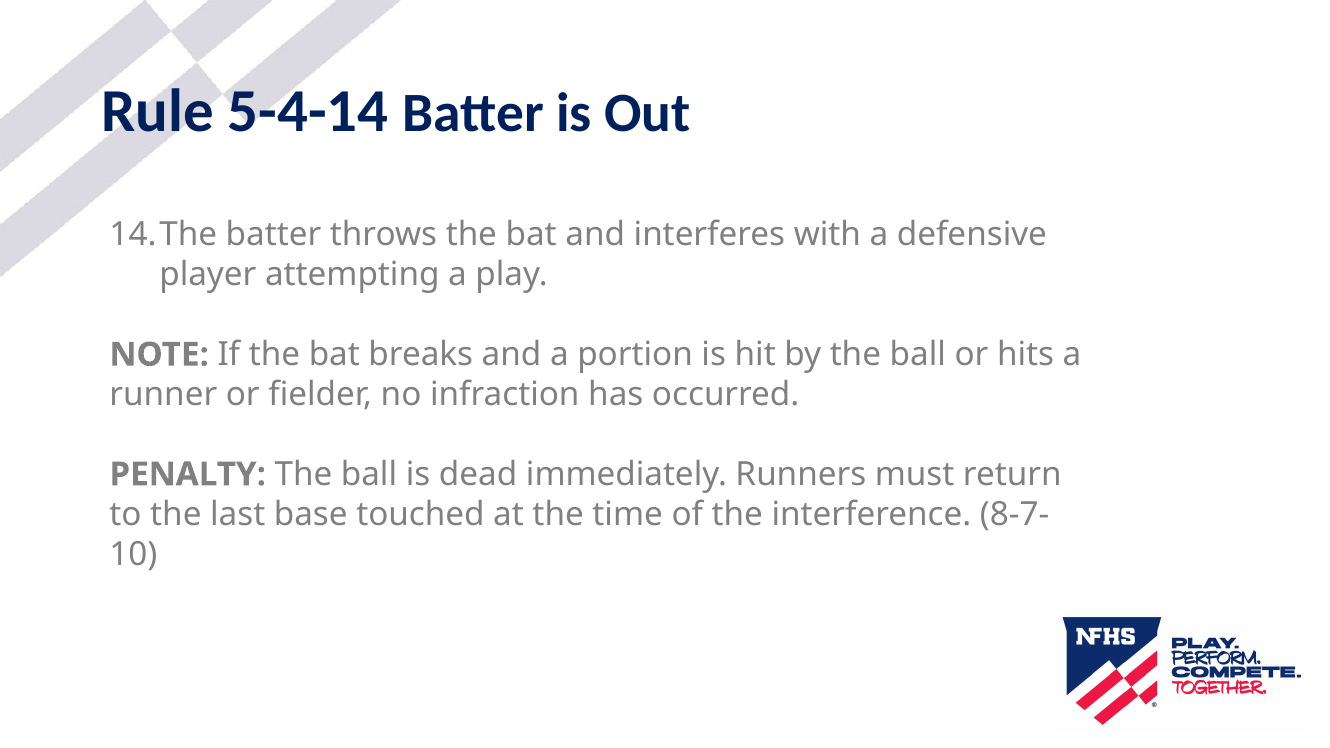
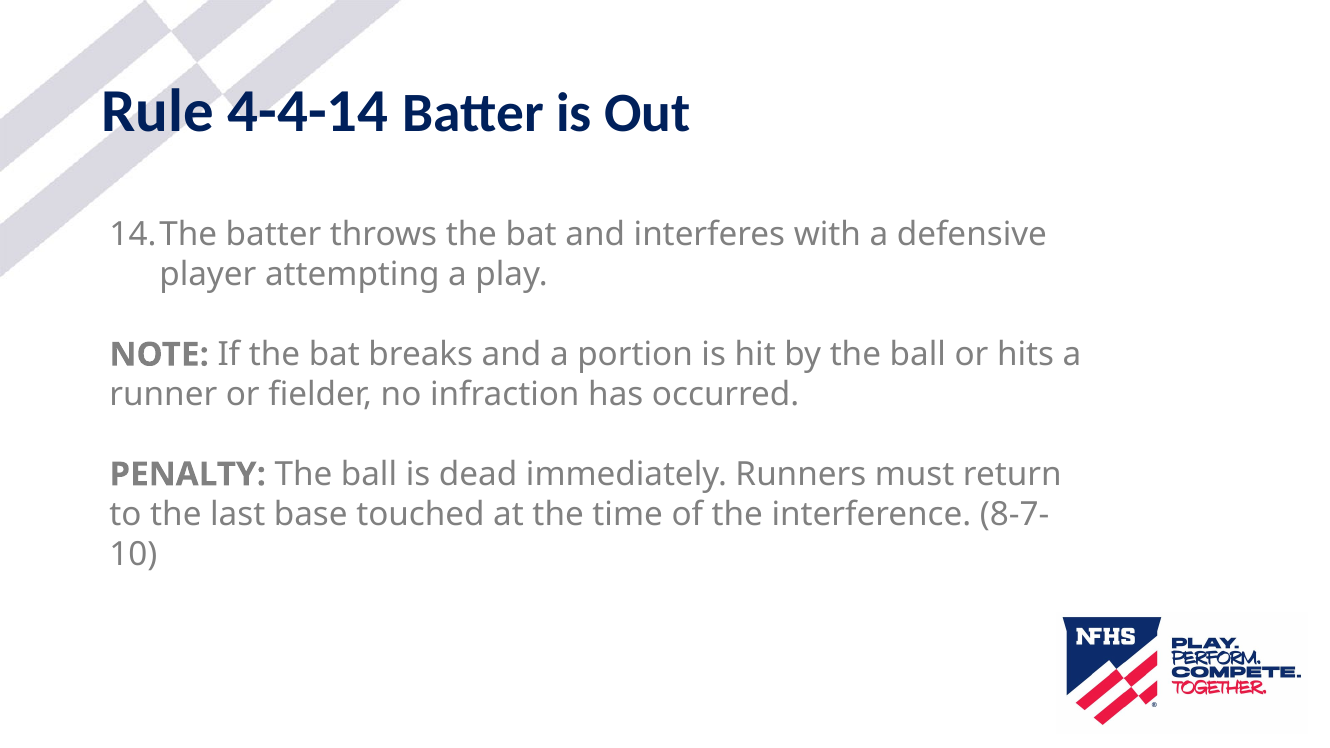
5-4-14: 5-4-14 -> 4-4-14 (308, 112)
